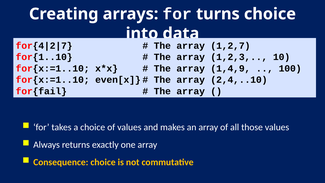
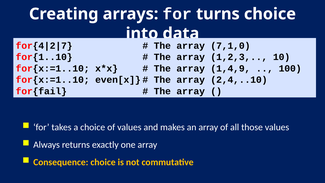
1,2,7: 1,2,7 -> 7,1,0 (230, 46)
